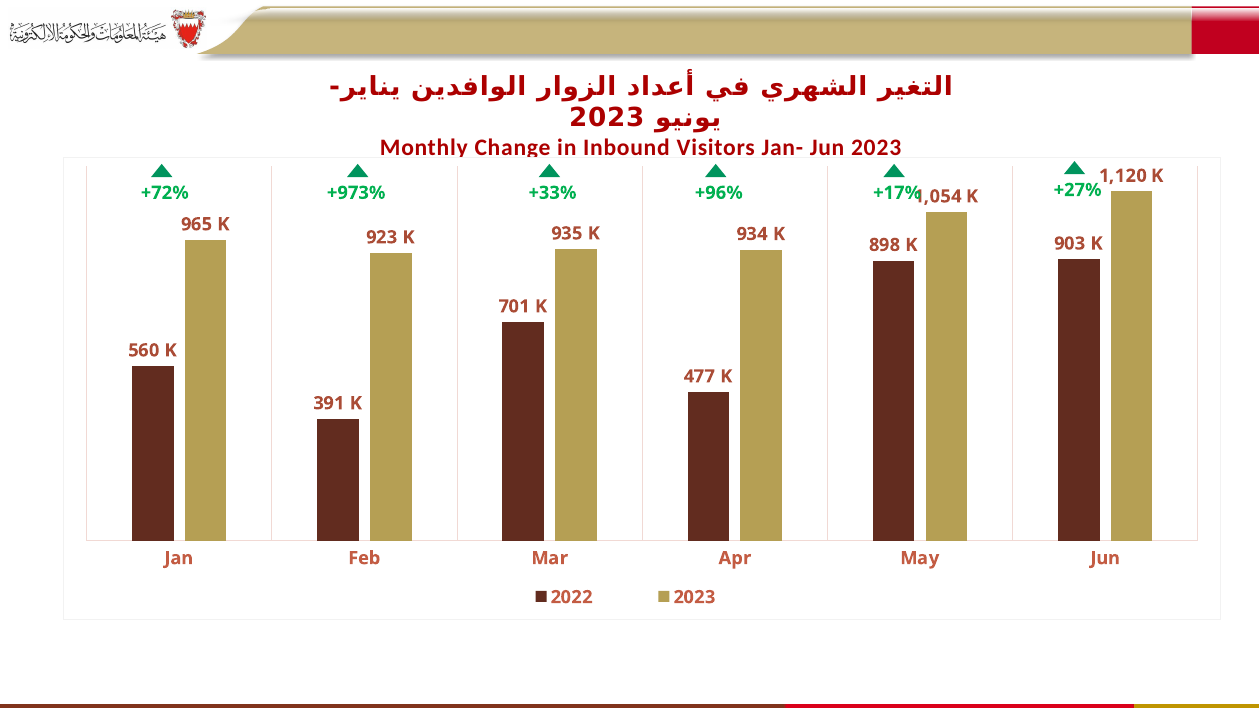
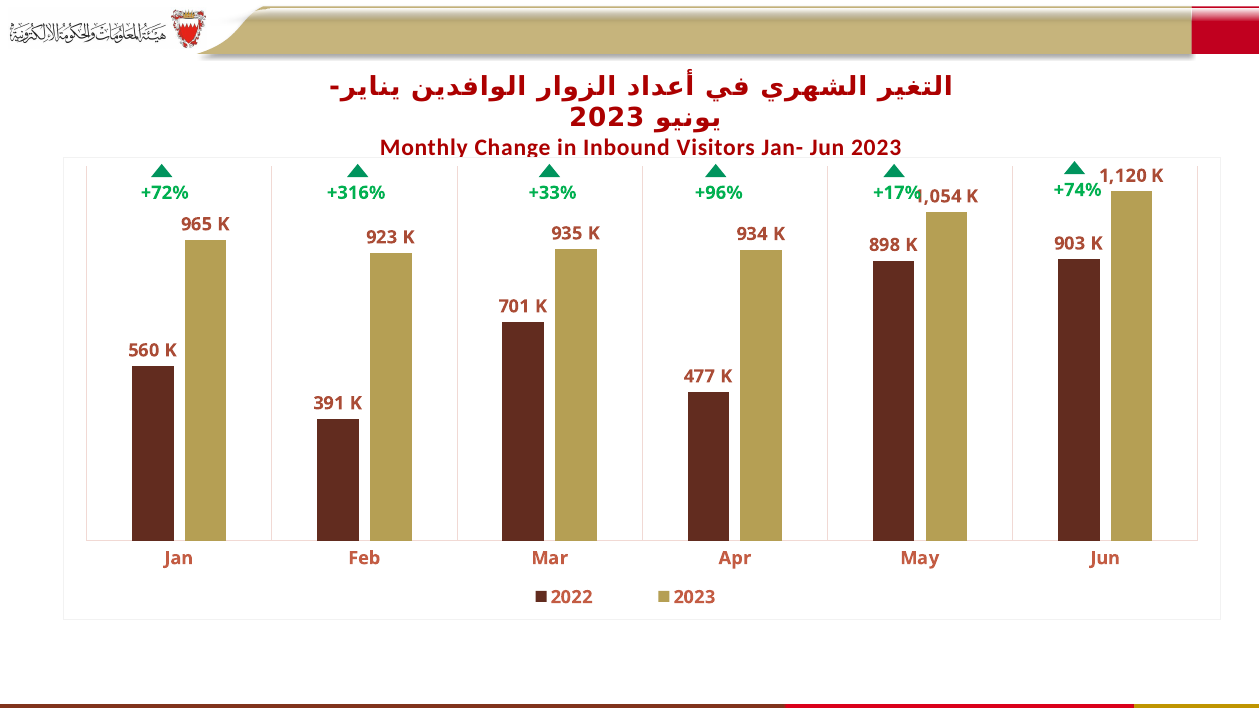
+973%: +973% -> +316% (356, 193)
+27%: +27% -> +74% (1078, 190)
